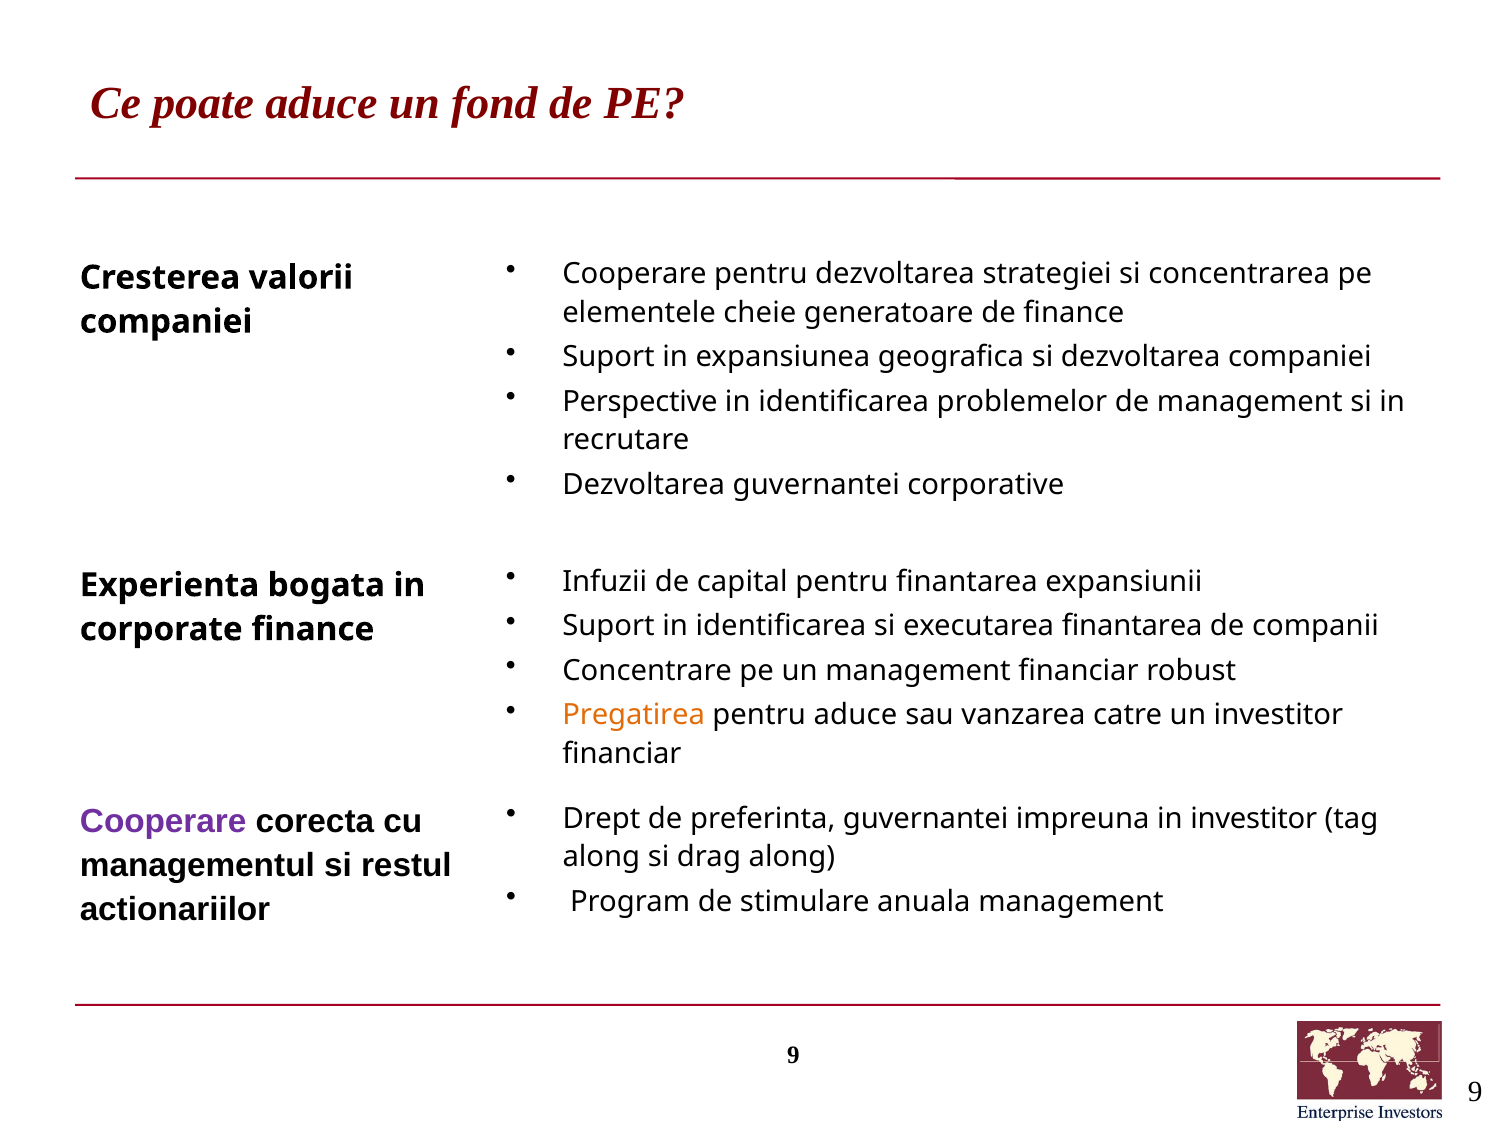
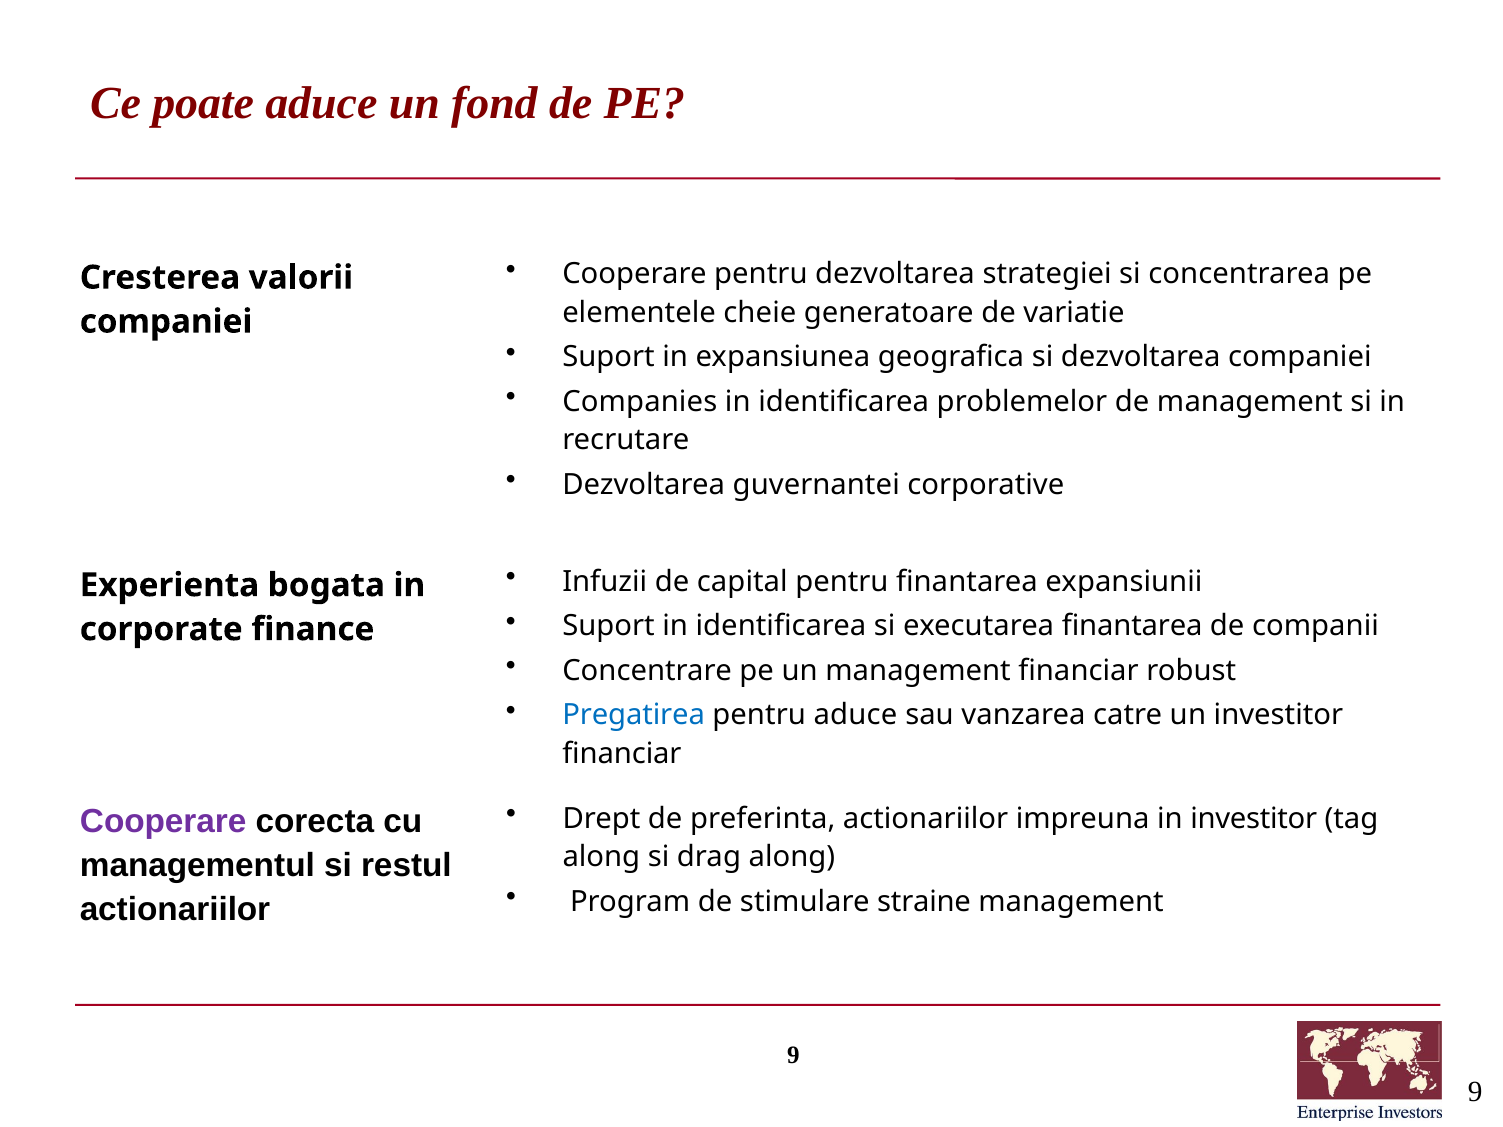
de finance: finance -> variatie (1074, 313)
Perspective: Perspective -> Companies (640, 402)
Pregatirea colour: orange -> blue (634, 715)
preferinta guvernantei: guvernantei -> actionariilor (926, 819)
anuala: anuala -> straine (924, 902)
